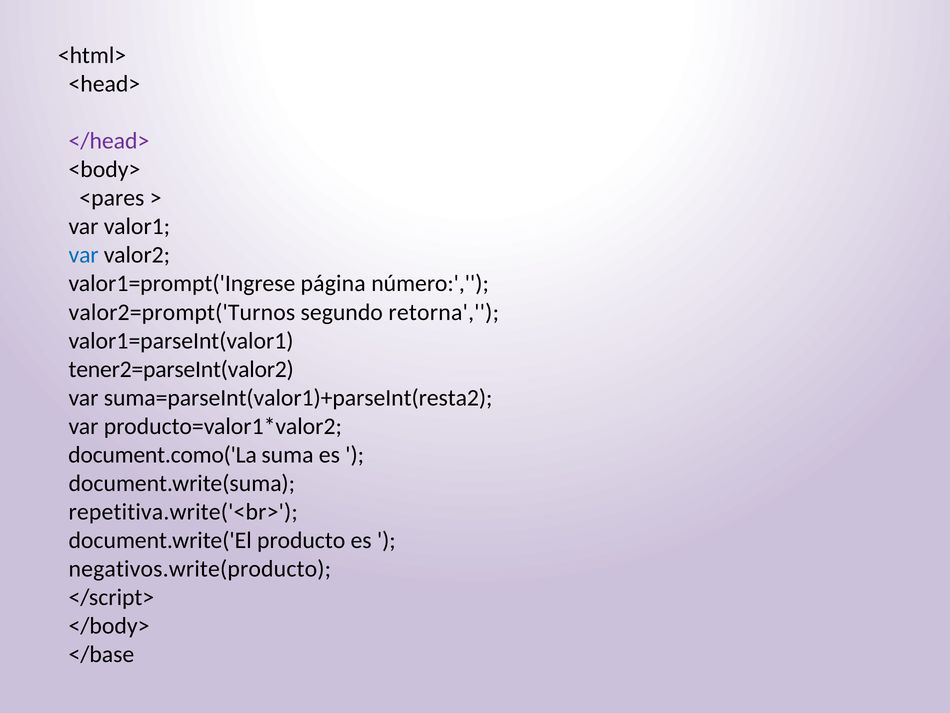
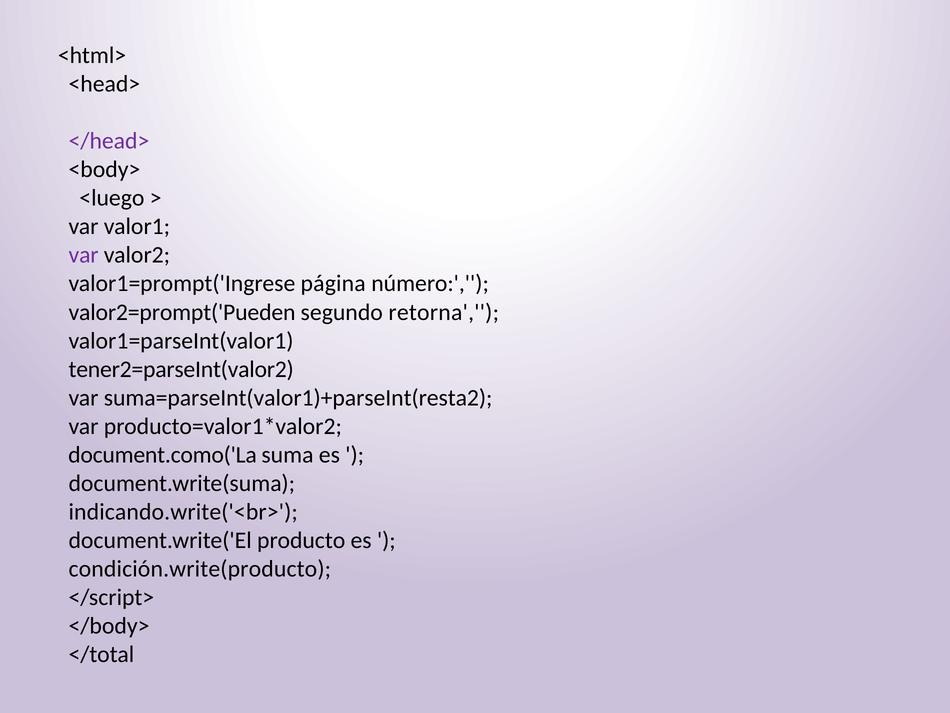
<pares: <pares -> <luego (112, 198)
var colour: blue -> purple (84, 255)
valor2=prompt('Turnos: valor2=prompt('Turnos -> valor2=prompt('Pueden (182, 312)
repetitiva.write('<br>: repetitiva.write('<br> -> indicando.write('<br> (183, 511)
negativos.write(producto: negativos.write(producto -> condición.write(producto (200, 568)
</base: </base -> </total (101, 654)
